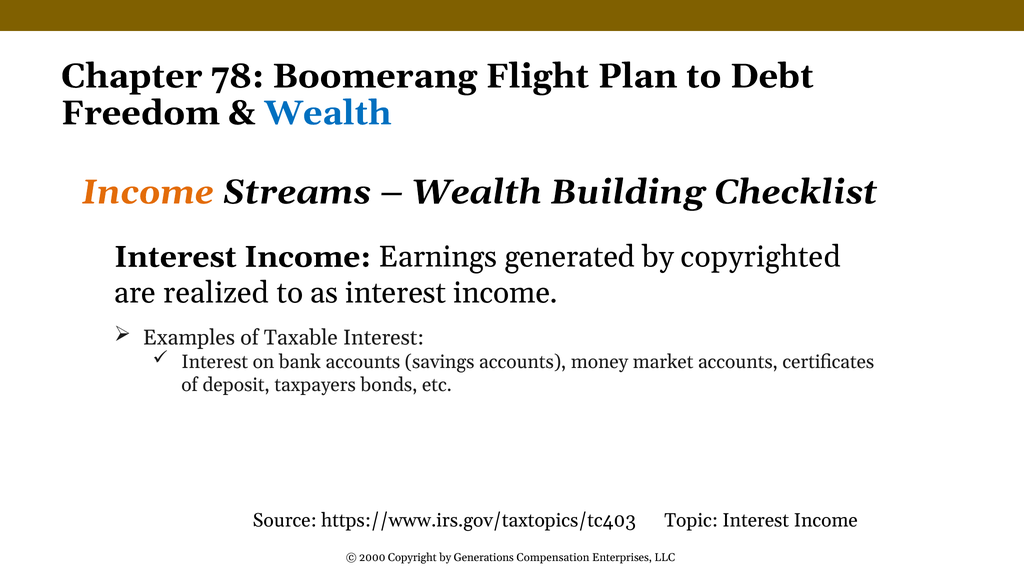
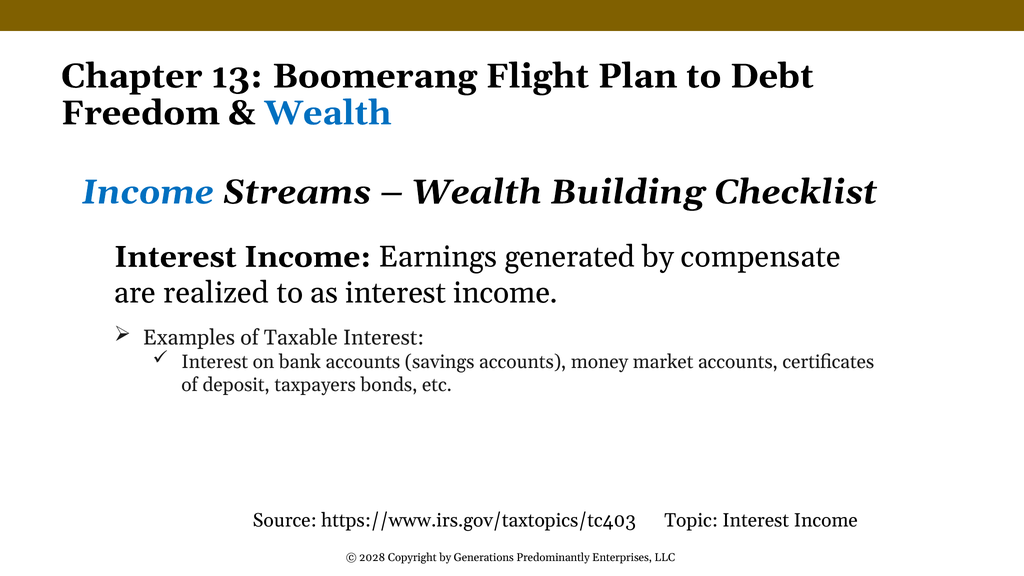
78: 78 -> 13 (237, 76)
Income colour: orange -> blue (148, 192)
copyrighted: copyrighted -> compensate (761, 257)
2000: 2000 -> 2028 (372, 558)
Compensation: Compensation -> Predominantly (553, 558)
